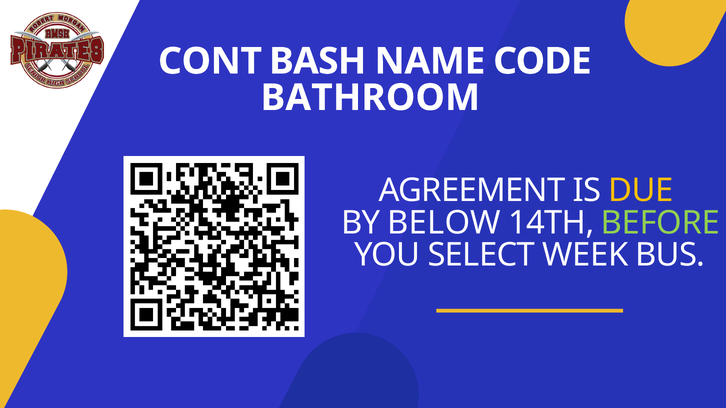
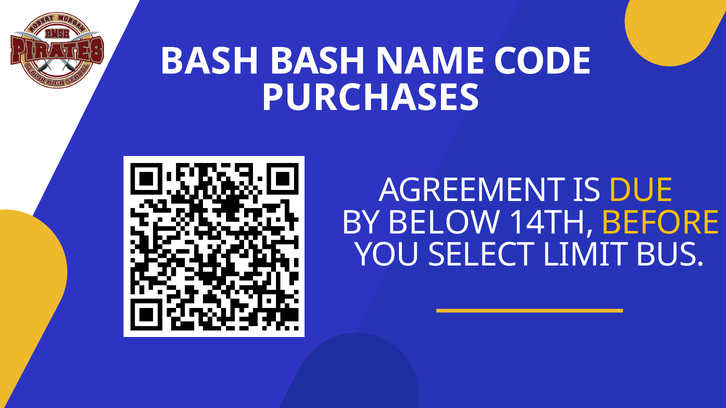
CONT: CONT -> BASH (210, 61)
BATHROOM: BATHROOM -> PURCHASES (370, 98)
BEFORE colour: light green -> yellow (660, 223)
WEEK: WEEK -> LIMIT (585, 255)
